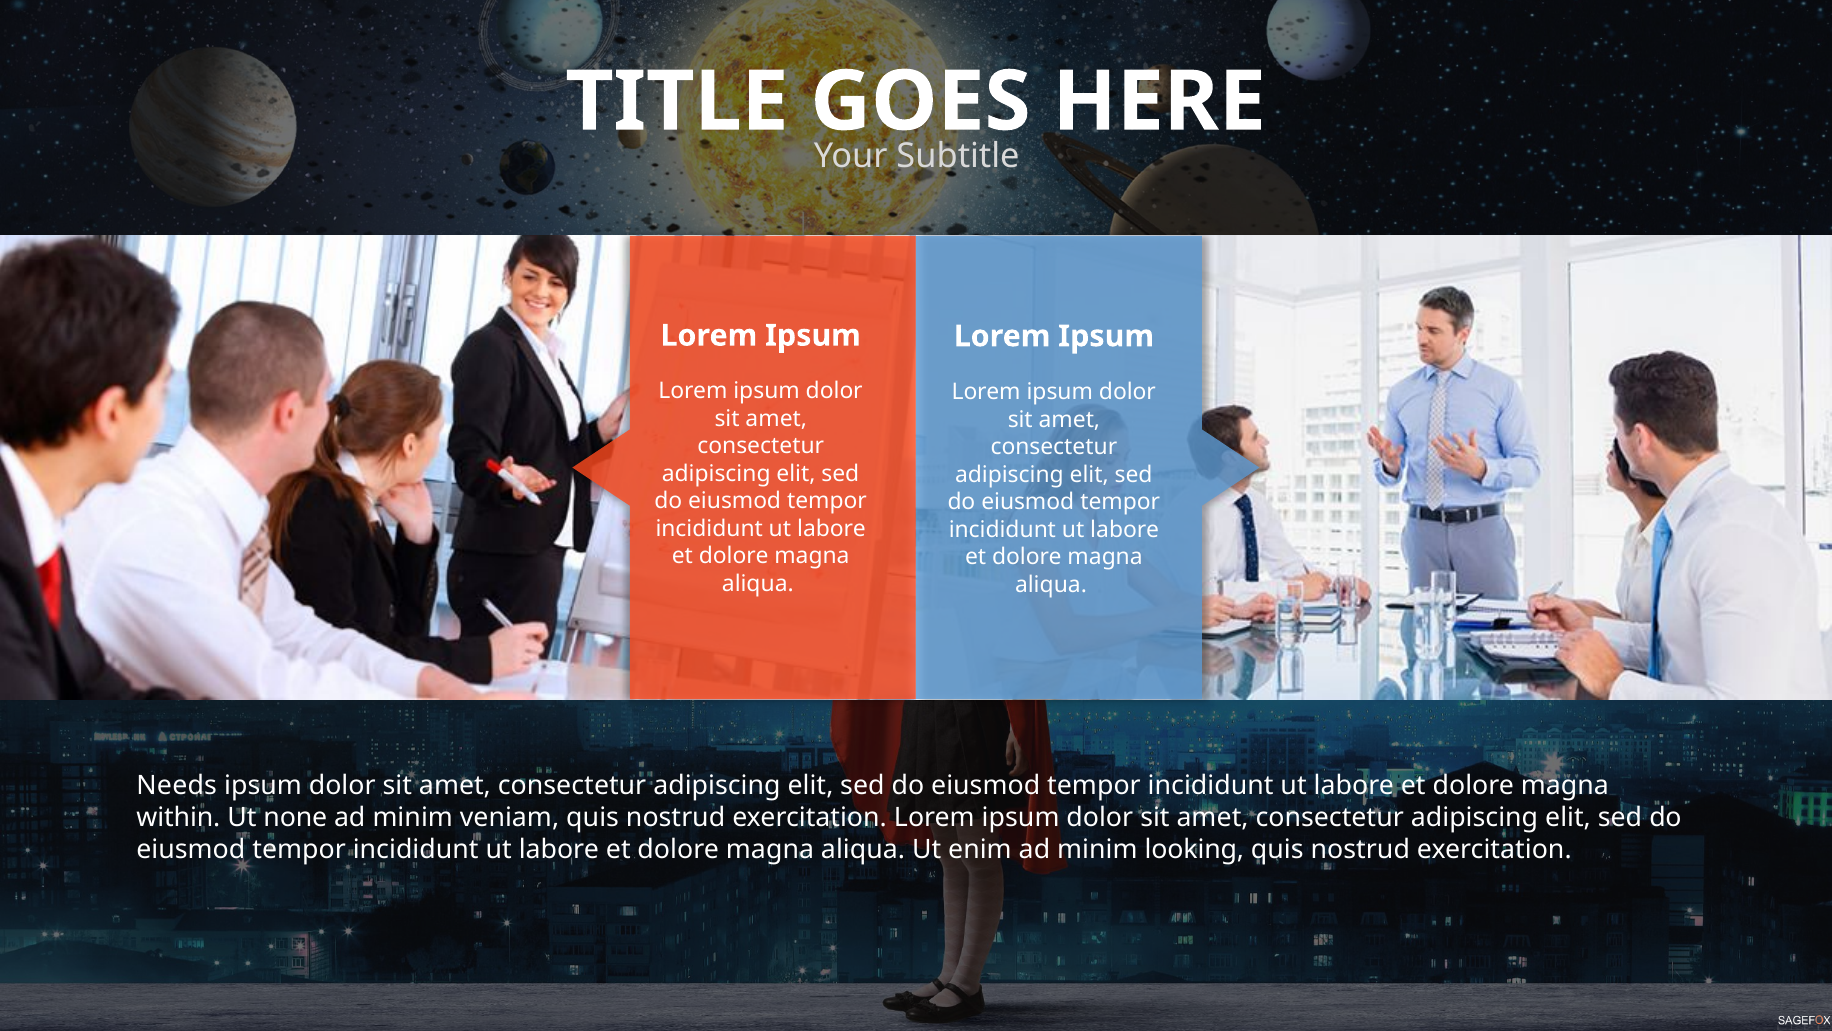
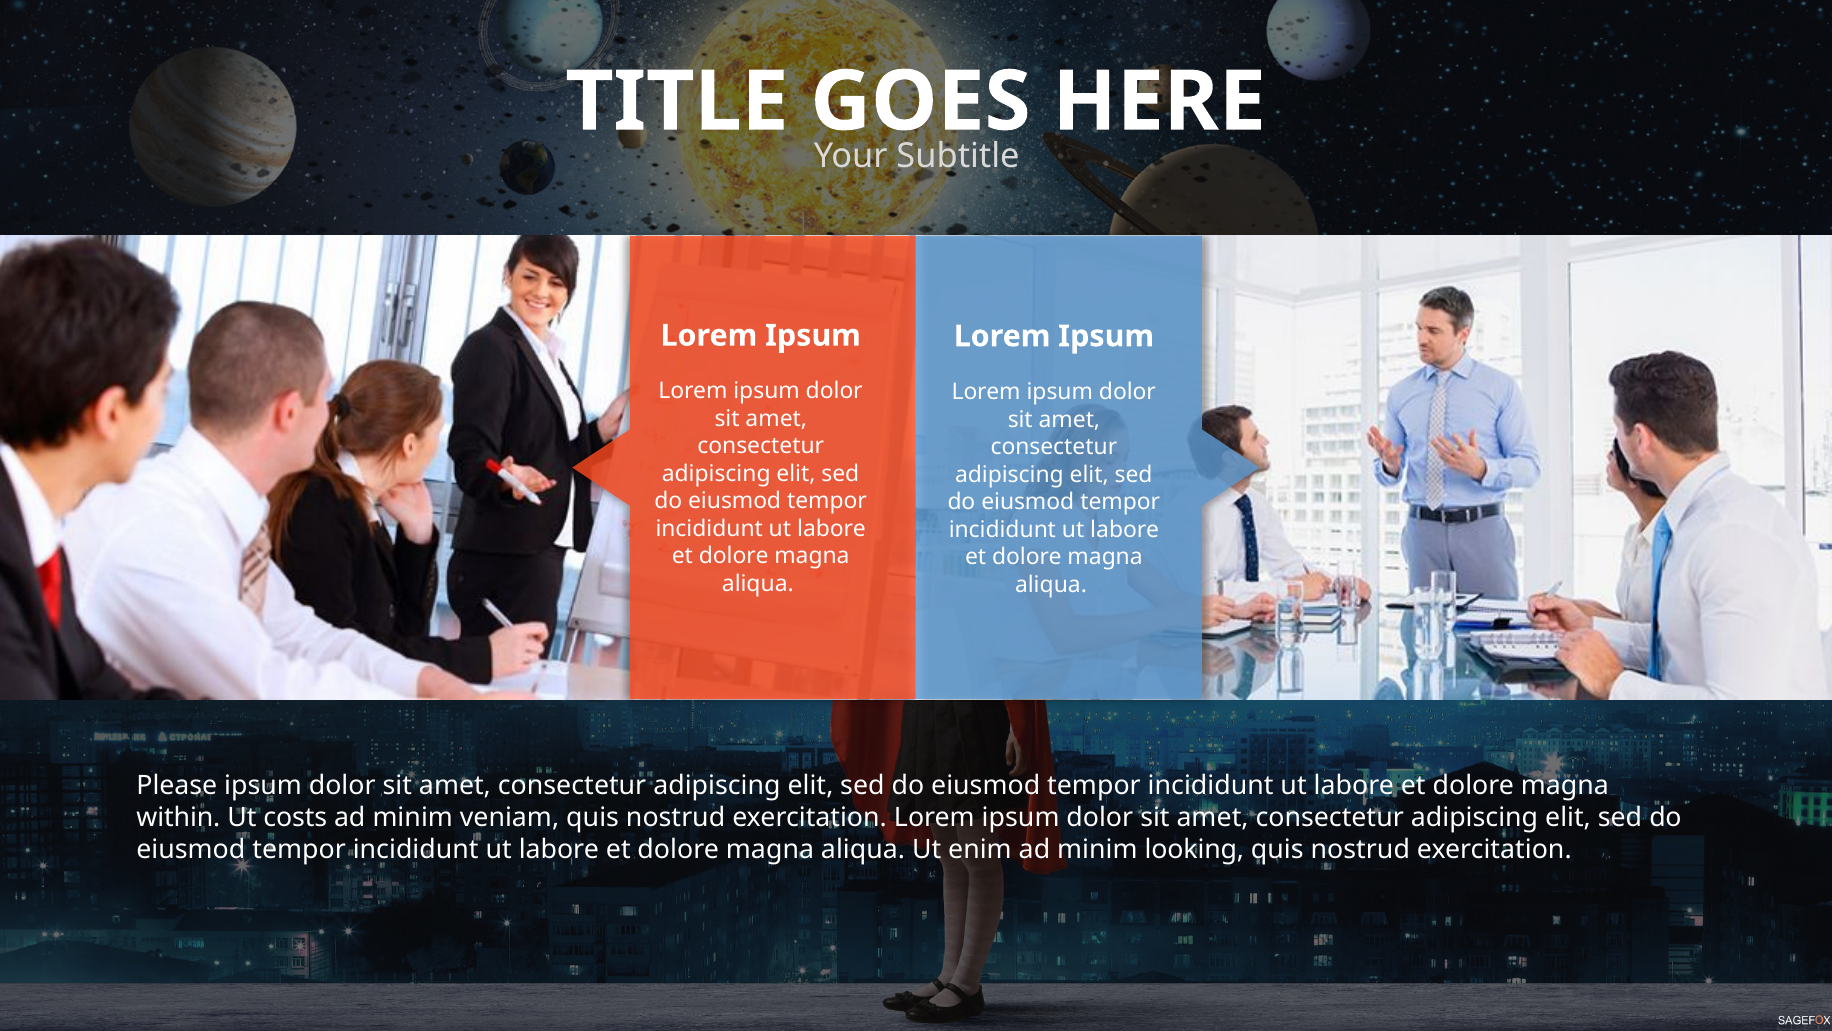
Needs: Needs -> Please (177, 785)
none: none -> costs (295, 817)
